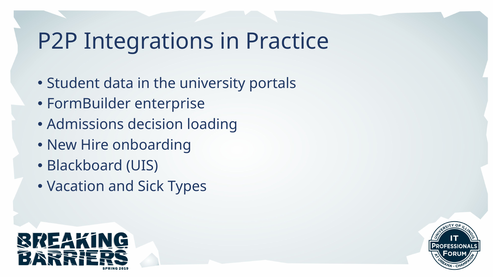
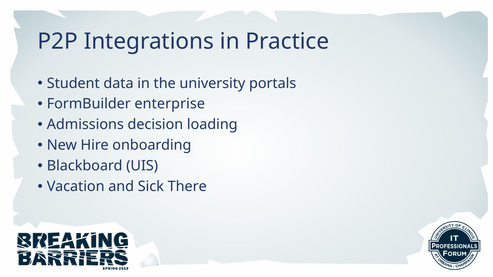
Types: Types -> There (187, 187)
